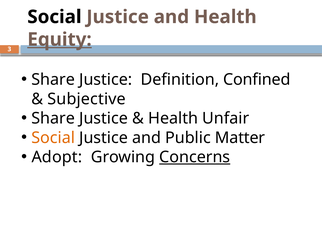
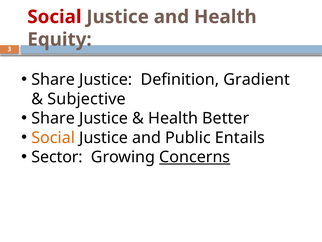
Social colour: black -> red (54, 17)
Equity underline: present -> none (59, 39)
Confined: Confined -> Gradient (257, 79)
Unfair: Unfair -> Better (226, 118)
Matter: Matter -> Entails (240, 137)
Adopt: Adopt -> Sector (57, 157)
